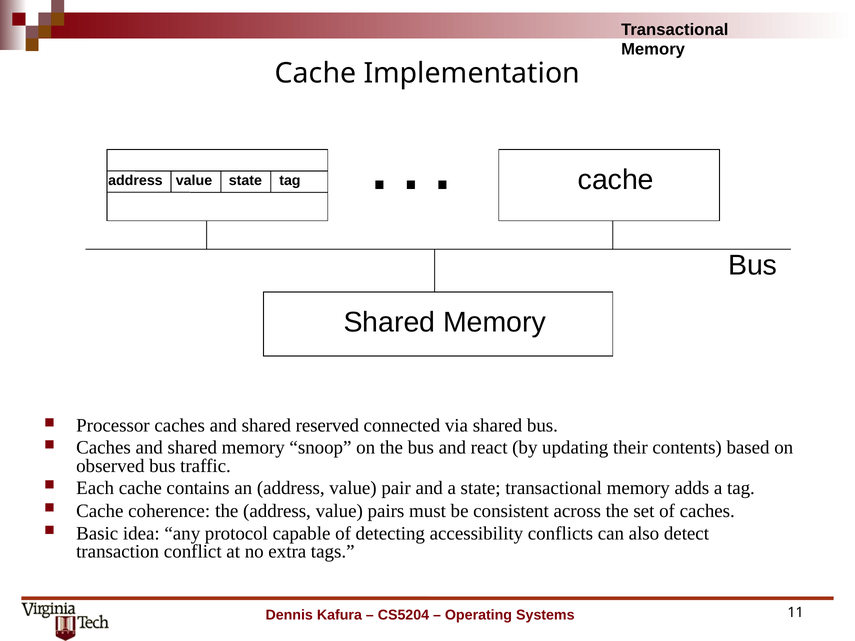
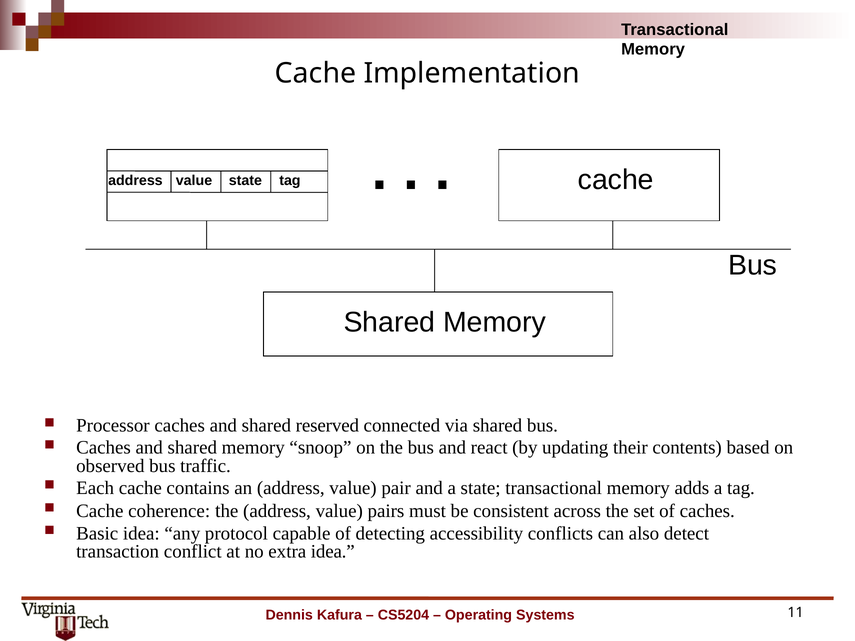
extra tags: tags -> idea (333, 552)
